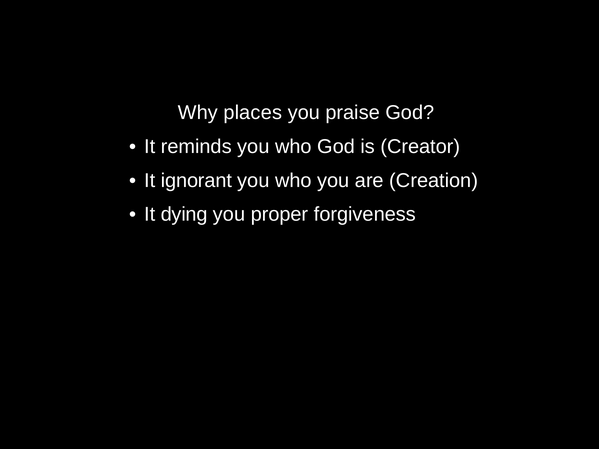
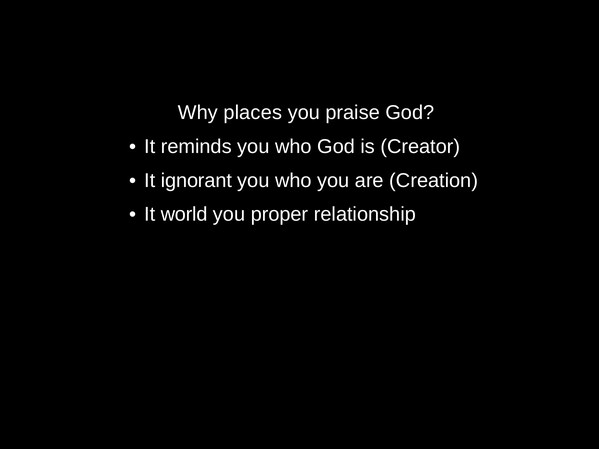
dying: dying -> world (184, 214)
forgiveness: forgiveness -> relationship (365, 214)
